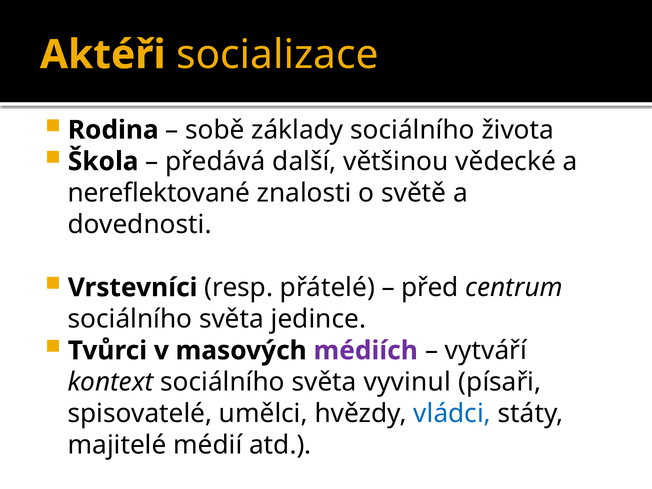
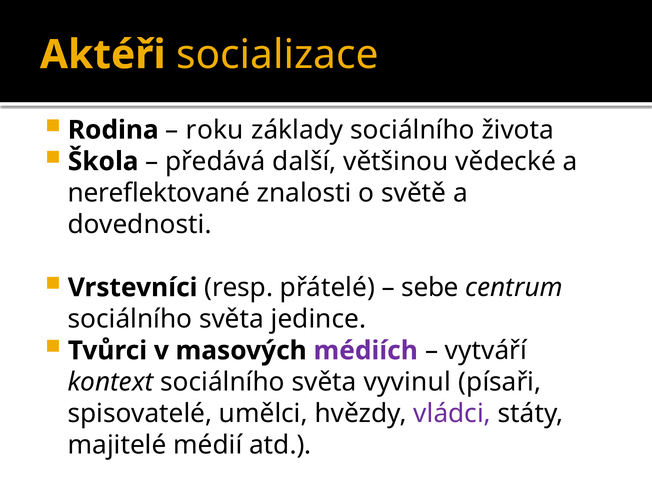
sobě: sobě -> roku (215, 130)
před: před -> sebe (430, 288)
vládci colour: blue -> purple (452, 414)
